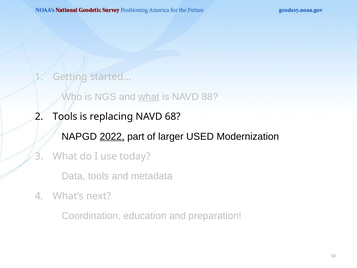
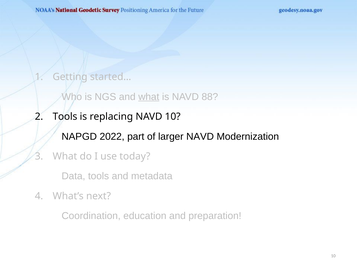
NAVD 68: 68 -> 10 (173, 117)
2022 underline: present -> none (112, 136)
larger USED: USED -> NAVD (200, 136)
